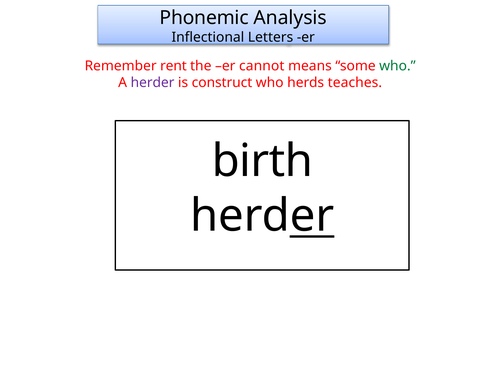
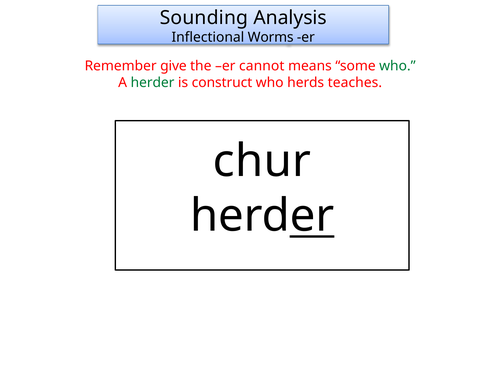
Phonemic: Phonemic -> Sounding (204, 18)
Letters: Letters -> Worms (271, 37)
rent: rent -> give (173, 66)
herder colour: purple -> green (153, 83)
birth: birth -> chur (262, 161)
